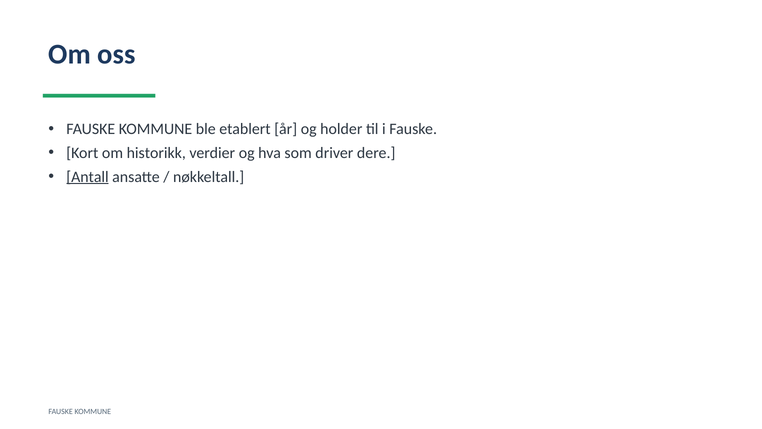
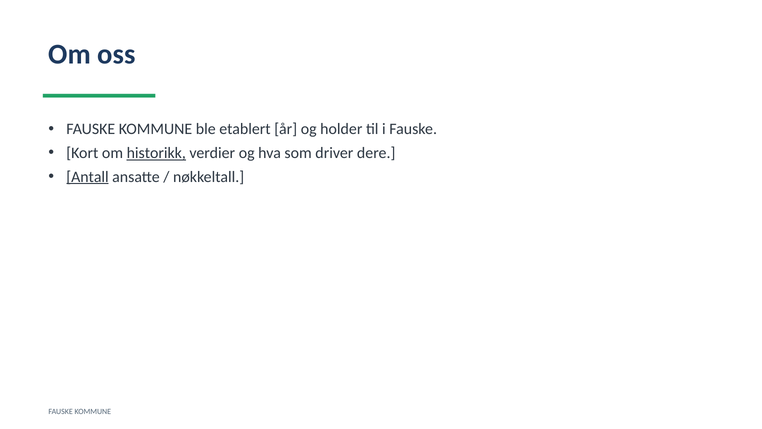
historikk underline: none -> present (156, 153)
